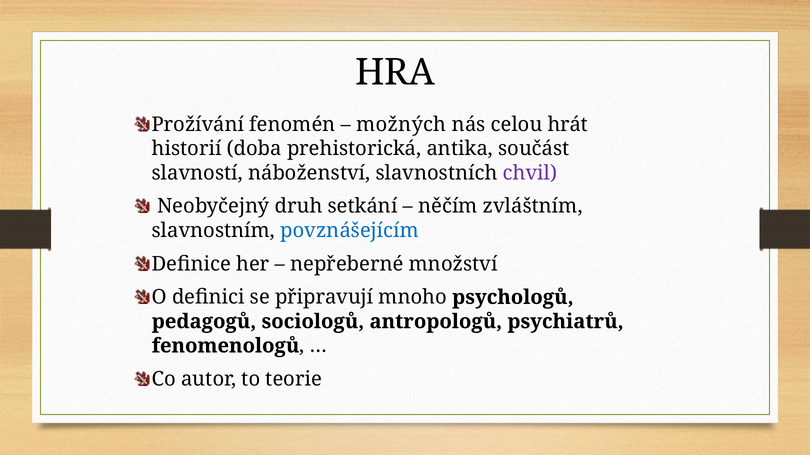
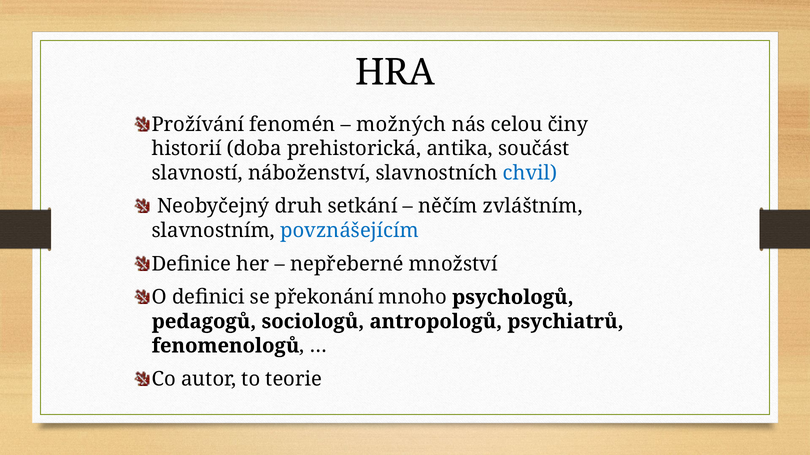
hrát: hrát -> činy (568, 125)
chvil colour: purple -> blue (530, 173)
připravují: připravují -> překonání (324, 298)
